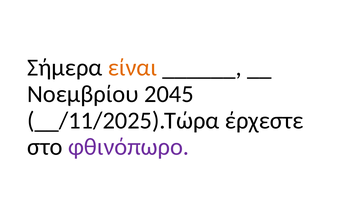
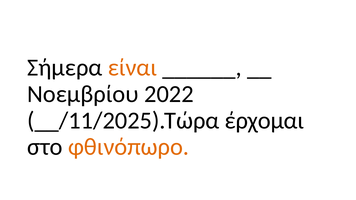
2045: 2045 -> 2022 (169, 94)
έρχεστε: έρχεστε -> έρχομαι (264, 121)
φθινόπωρο colour: purple -> orange (129, 147)
